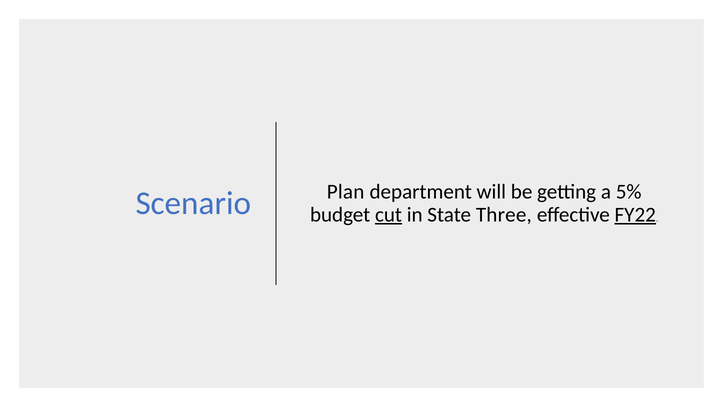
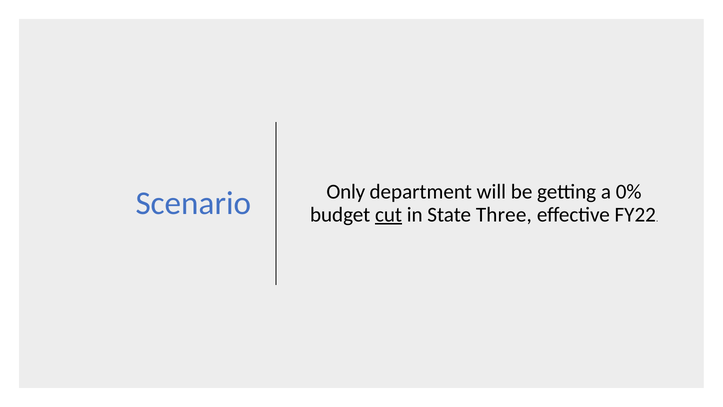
Plan: Plan -> Only (346, 192)
5%: 5% -> 0% (629, 192)
FY22 underline: present -> none (635, 215)
